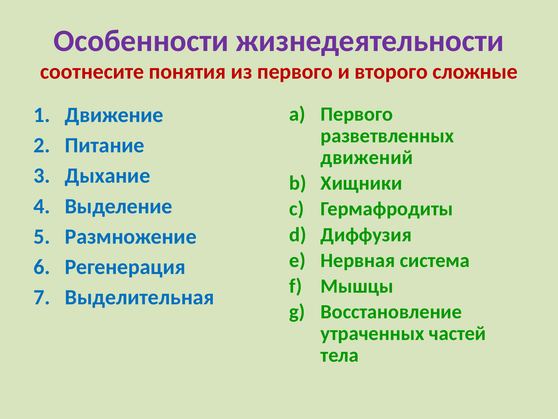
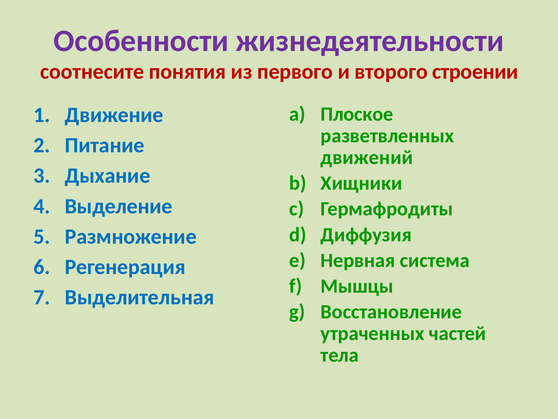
сложные: сложные -> строении (475, 72)
Первого: Первого -> Плоское (357, 114)
